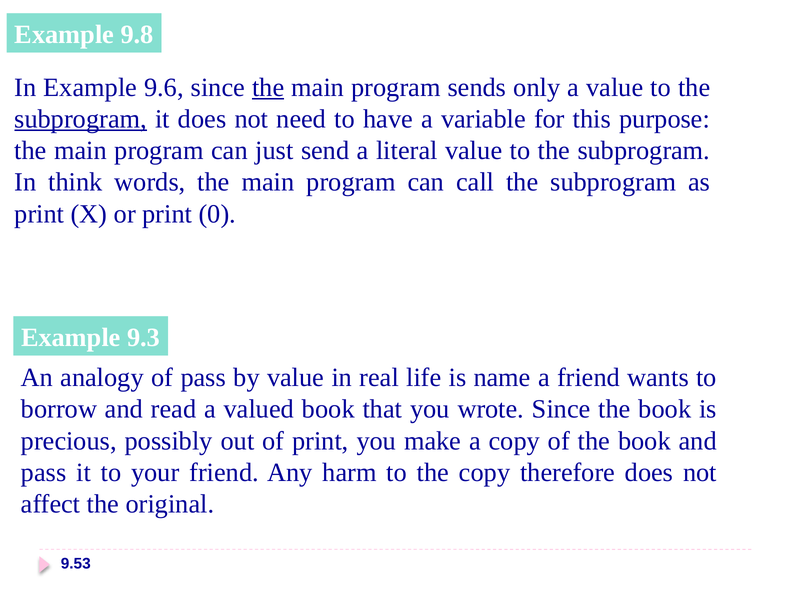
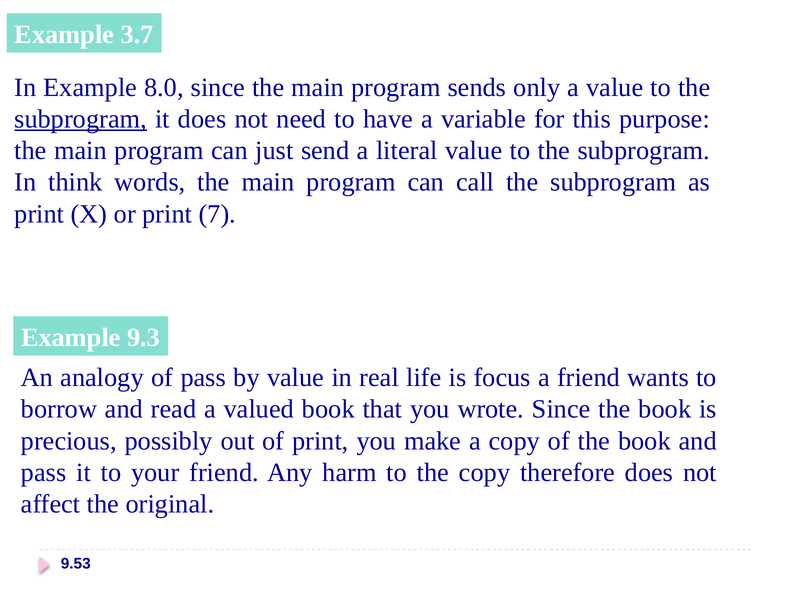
9.8: 9.8 -> 3.7 (137, 35)
9.6: 9.6 -> 8.0 (164, 87)
the underline: present -> none (268, 87)
0: 0 -> 7 (217, 214)
name: name -> focus (502, 378)
